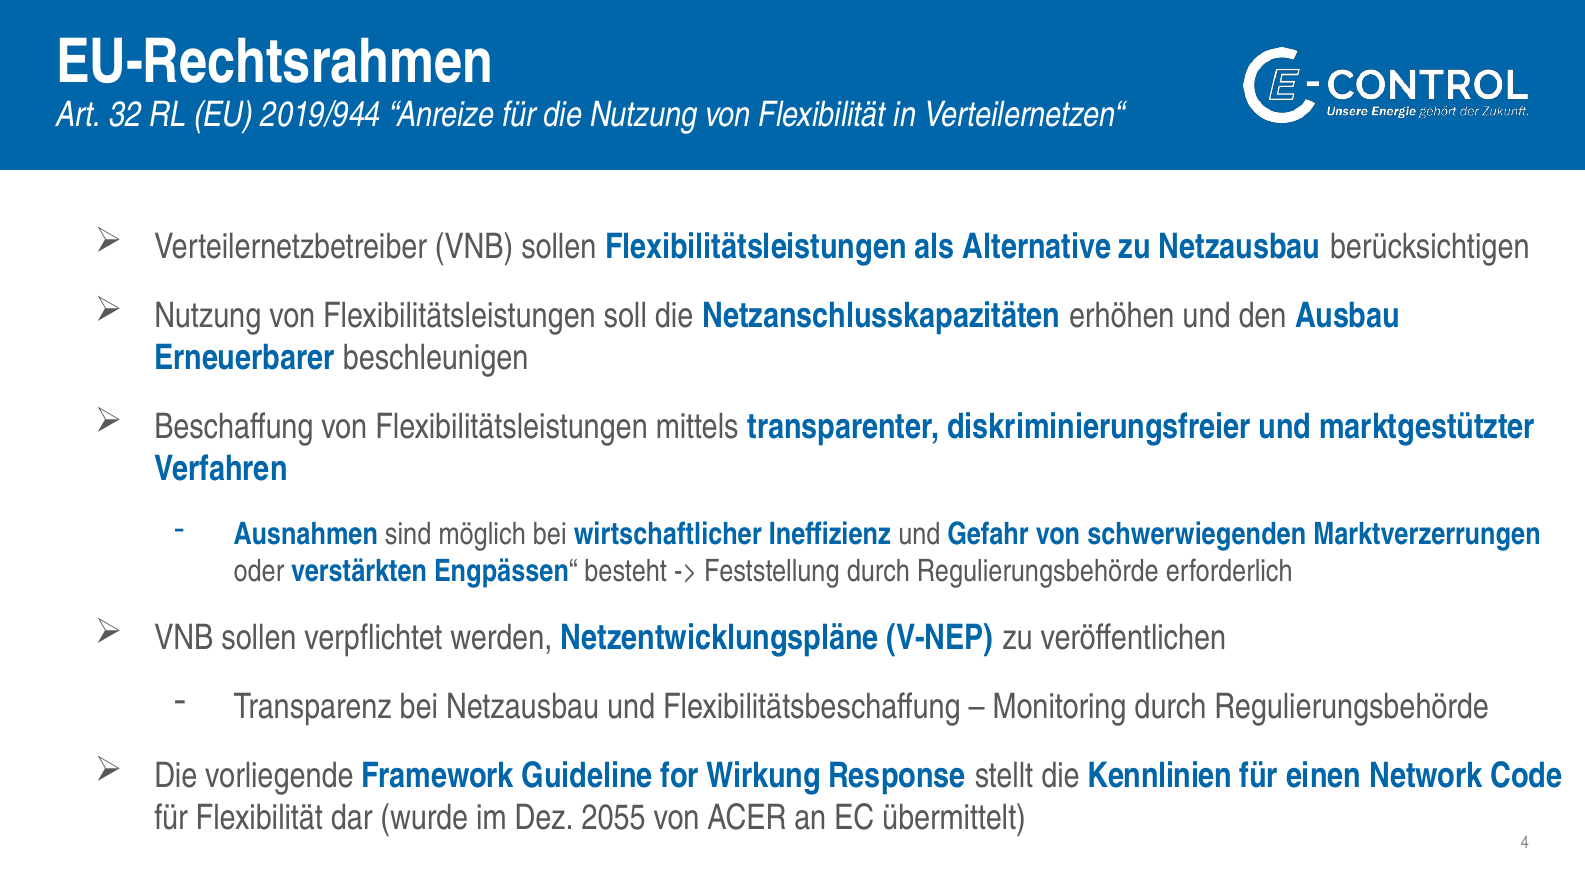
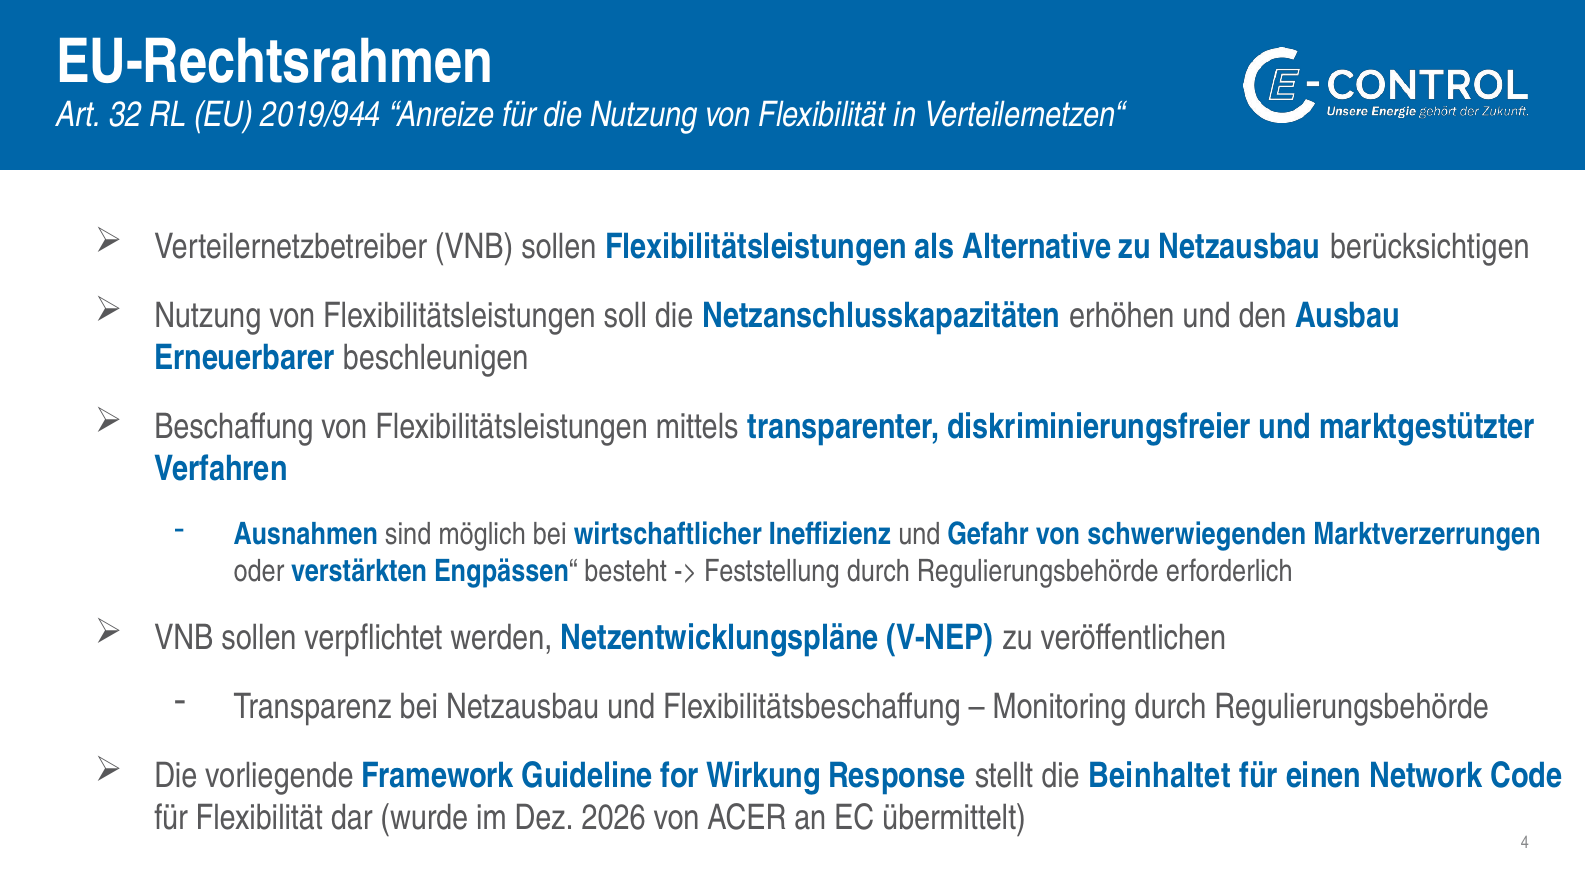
Kennlinien: Kennlinien -> Beinhaltet (1160, 775)
2055: 2055 -> 2026 (614, 817)
